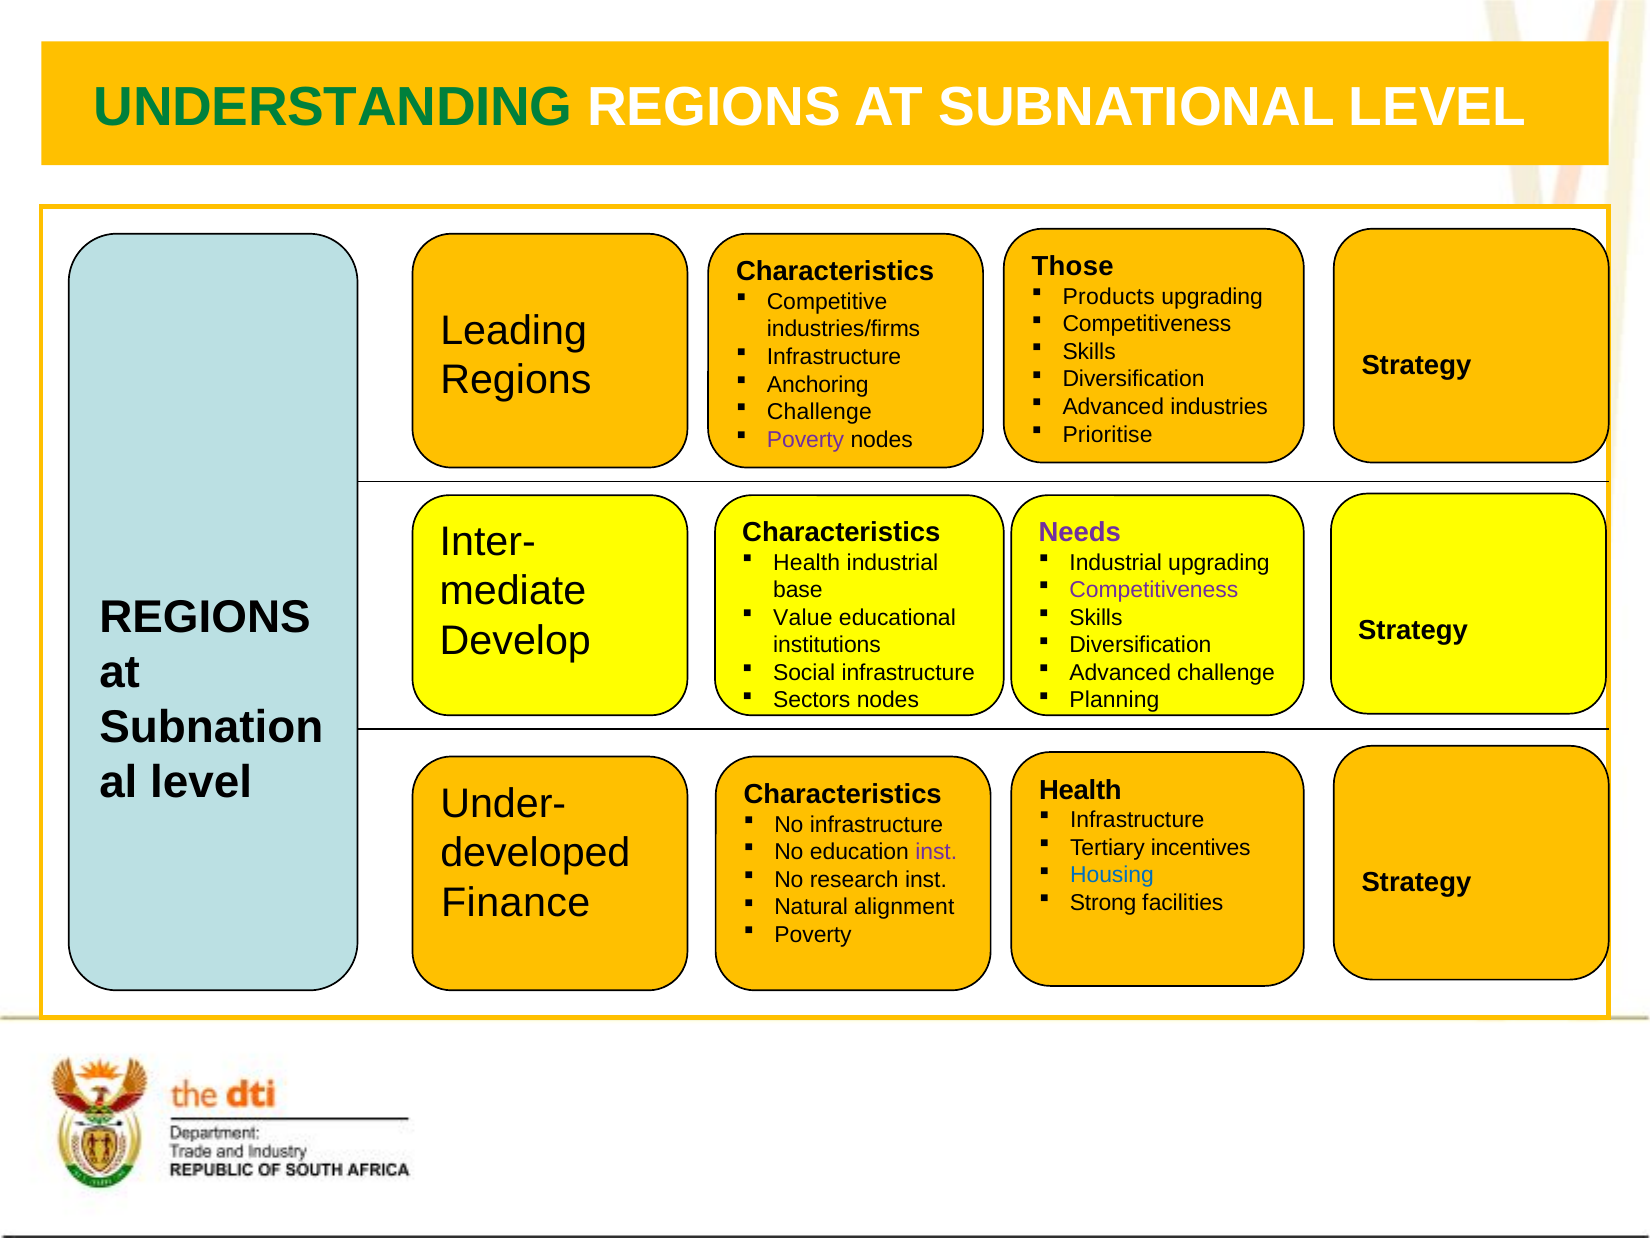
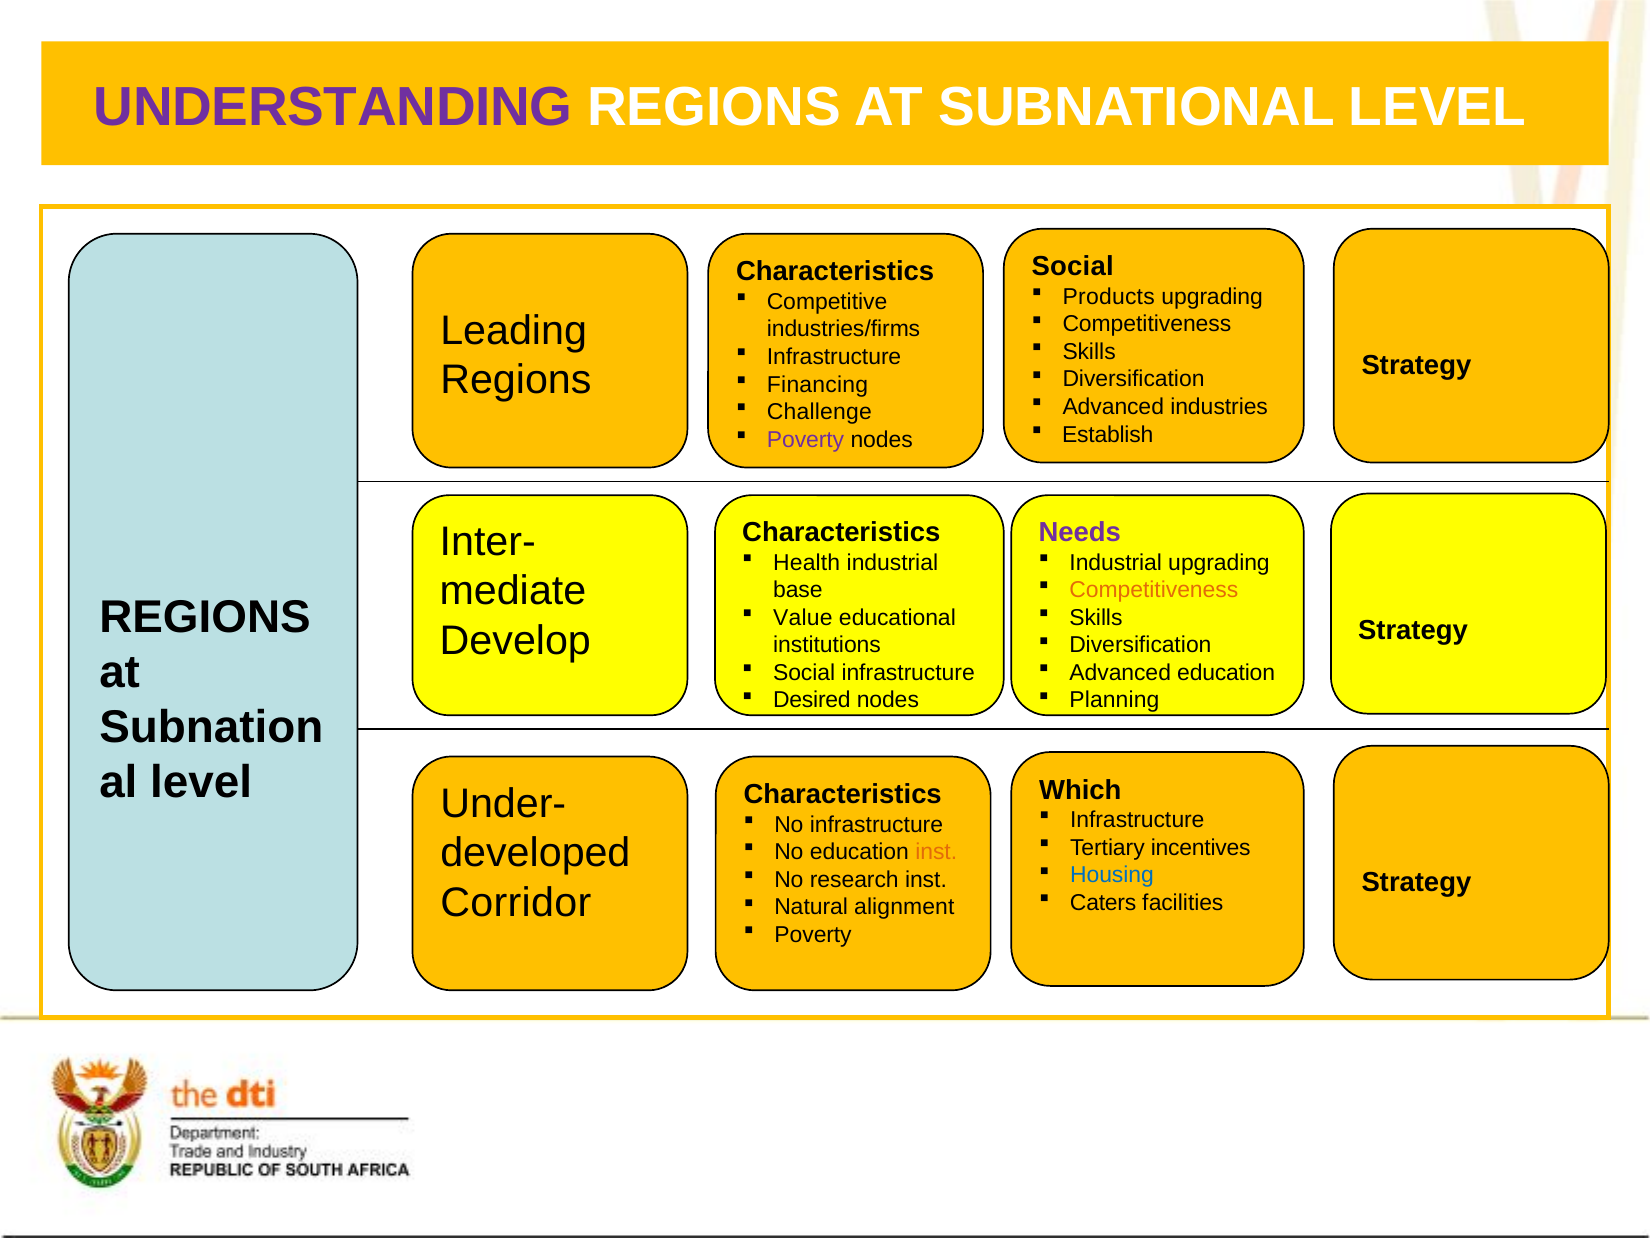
UNDERSTANDING colour: green -> purple (333, 107)
Those: Those -> Social (1073, 267)
Anchoring: Anchoring -> Financing (818, 384)
Prioritise: Prioritise -> Establish (1108, 434)
Competitiveness colour: purple -> orange (1154, 590)
Advanced challenge: challenge -> education (1226, 673)
Sectors: Sectors -> Desired (812, 700)
Health: Health -> Which (1080, 790)
inst colour: purple -> orange (936, 852)
Finance: Finance -> Corridor (516, 902)
Strong: Strong -> Caters (1103, 902)
